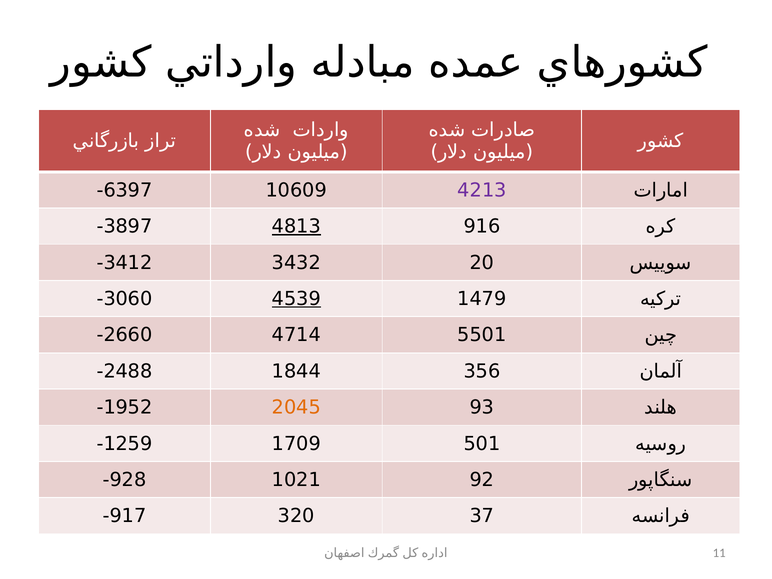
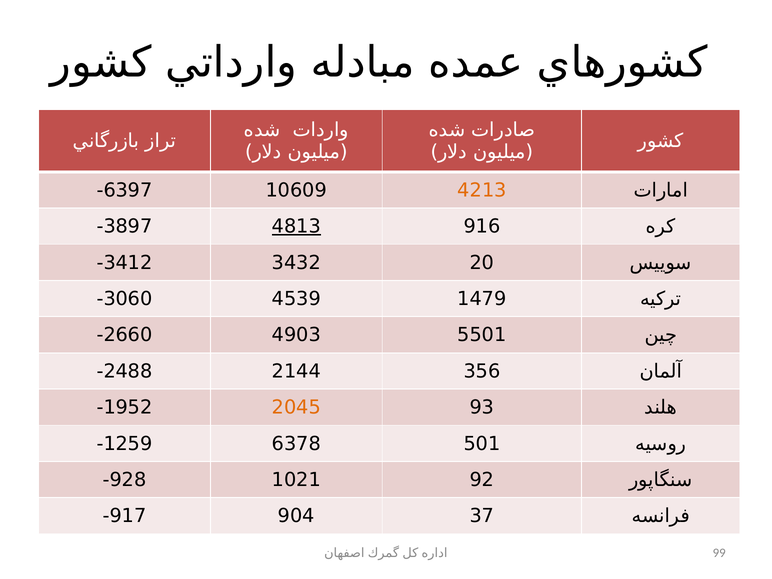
4213 colour: purple -> orange (482, 190)
4539 underline: present -> none (296, 299)
4714: 4714 -> 4903 (296, 335)
1844: 1844 -> 2144 (296, 371)
1709: 1709 -> 6378 (296, 444)
320: 320 -> 904 (296, 516)
11: 11 -> 99 (719, 553)
